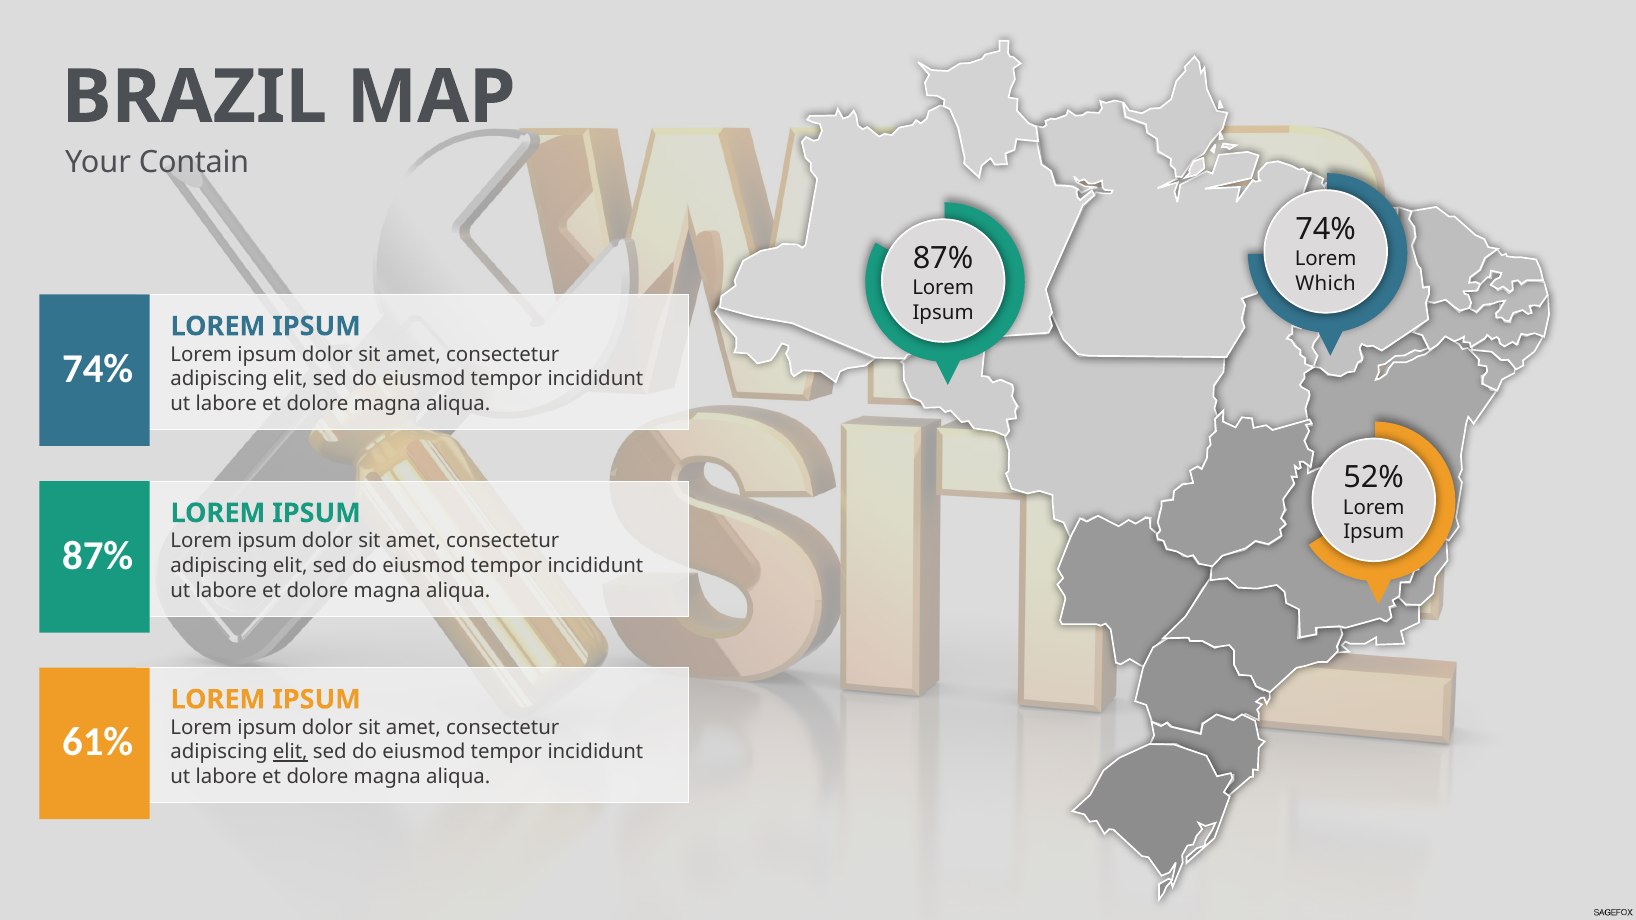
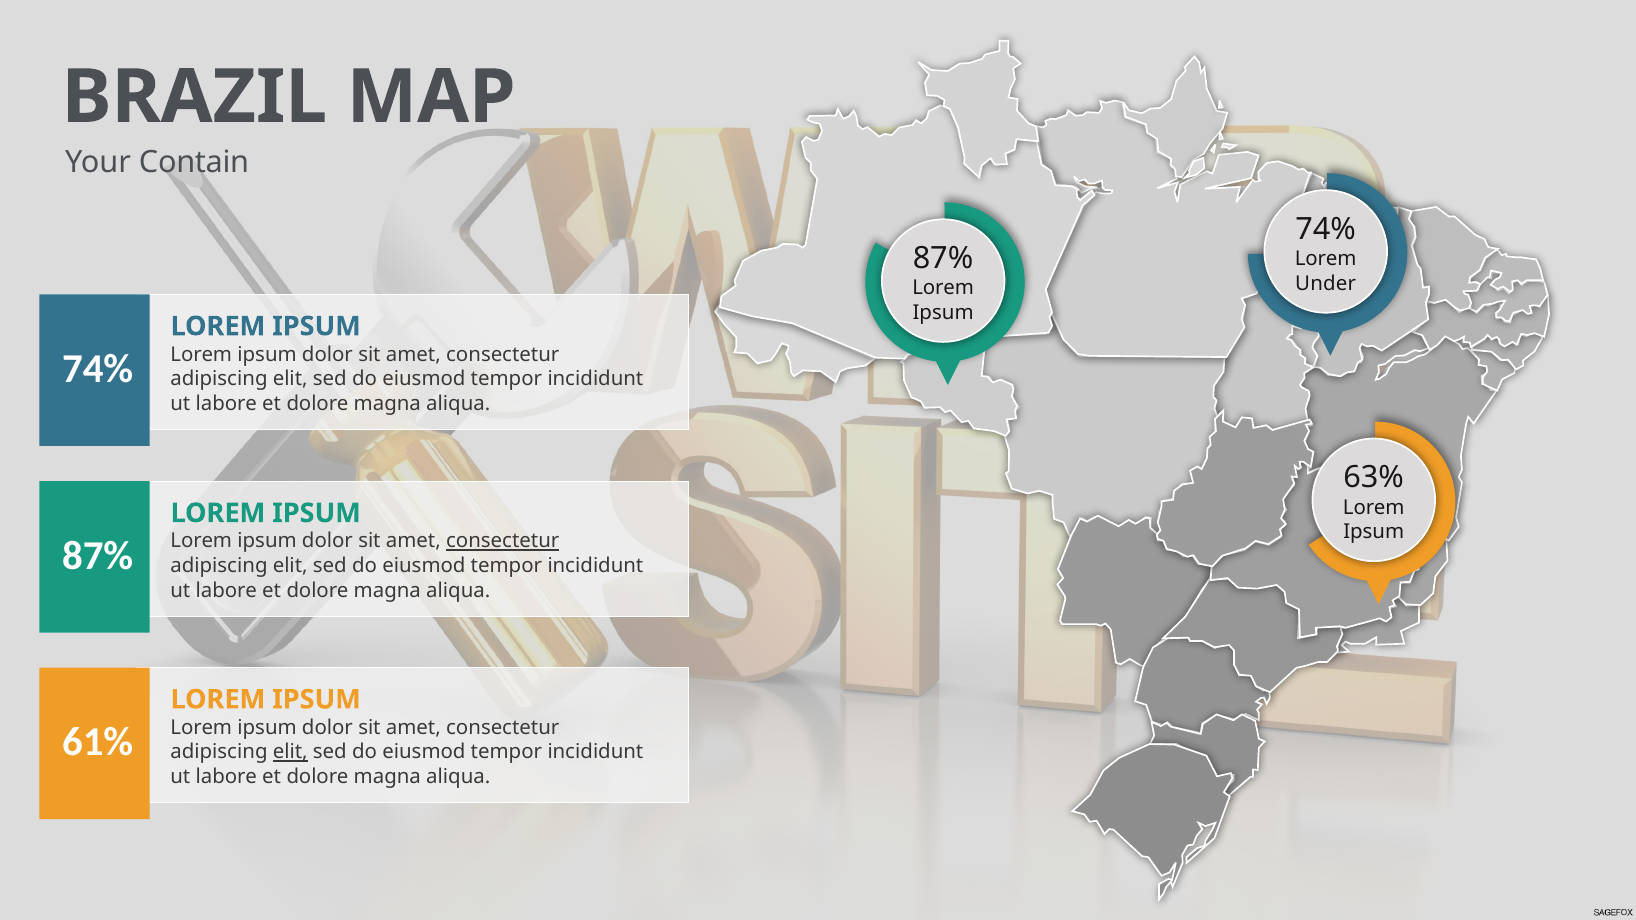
Which: Which -> Under (1326, 284)
52%: 52% -> 63% (1374, 478)
consectetur underline: none -> present (503, 541)
